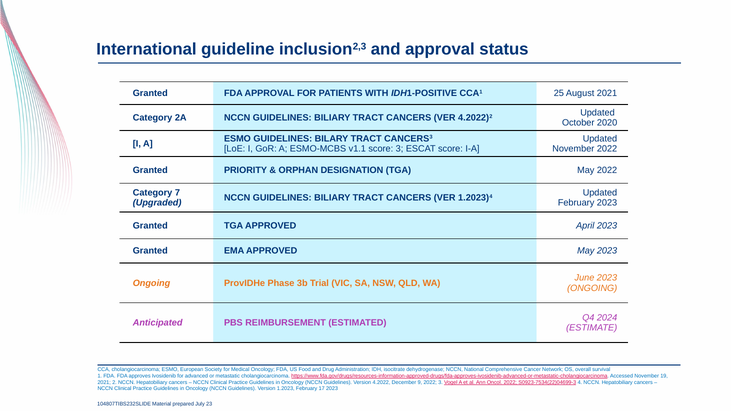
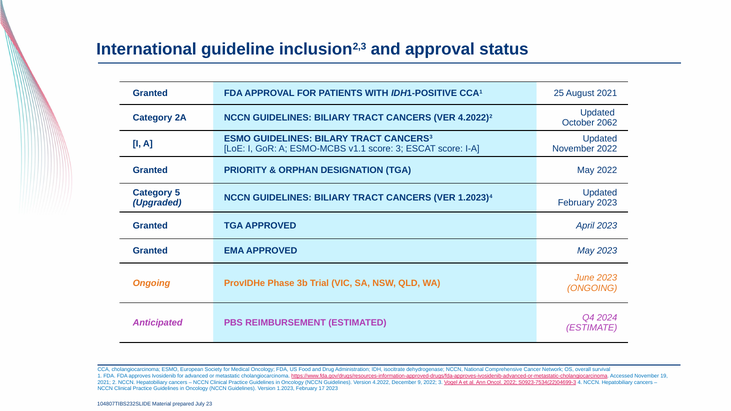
2020: 2020 -> 2062 (607, 123)
7: 7 -> 5 (177, 193)
